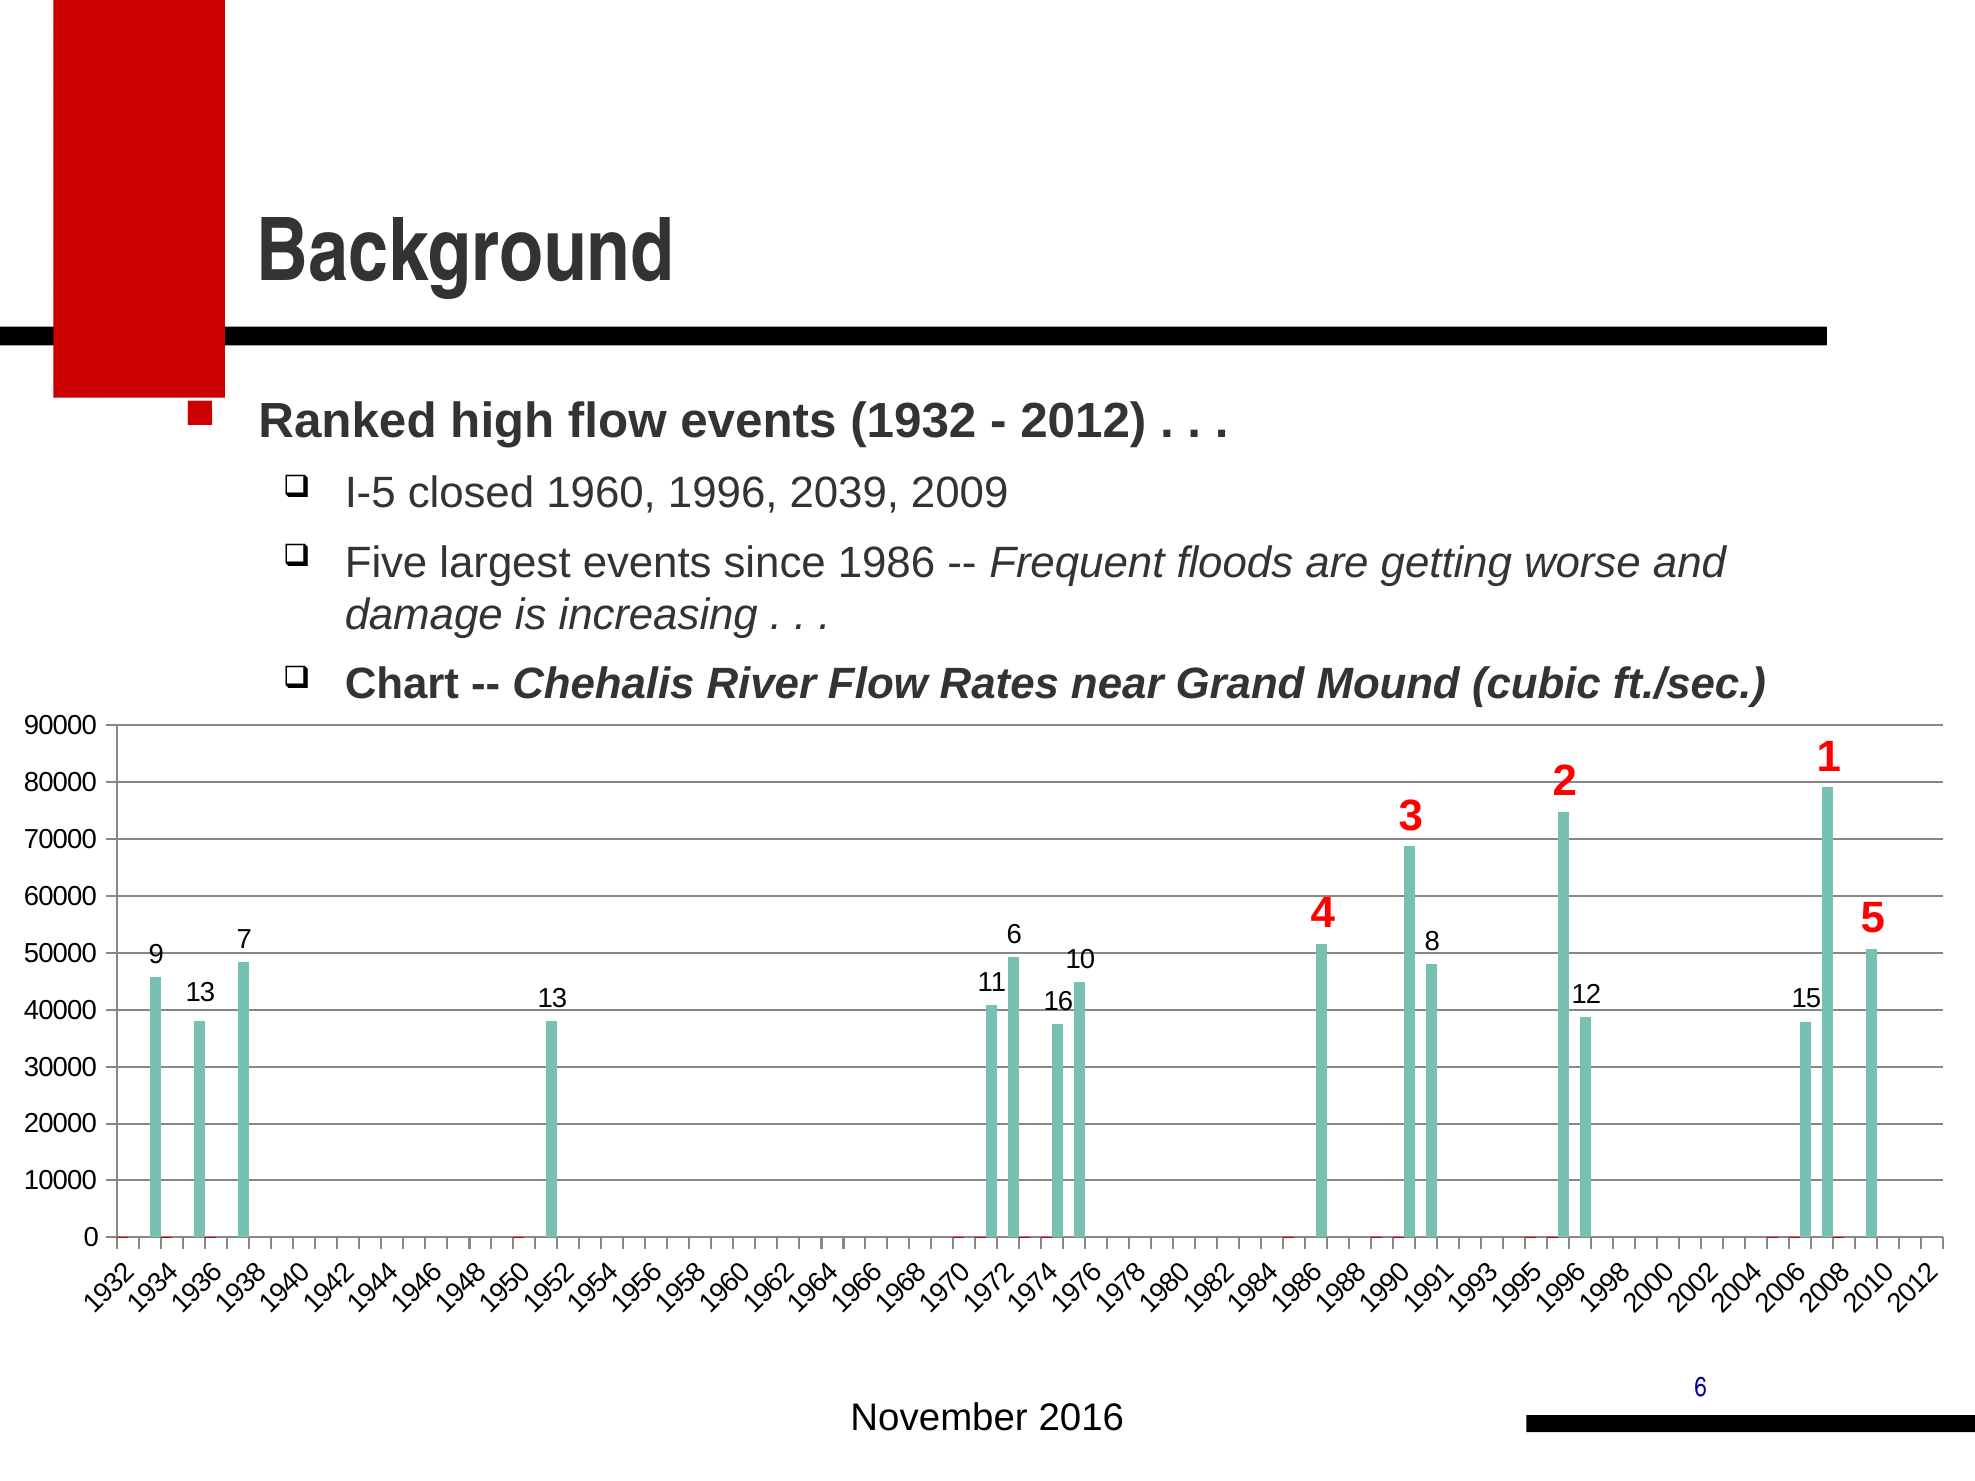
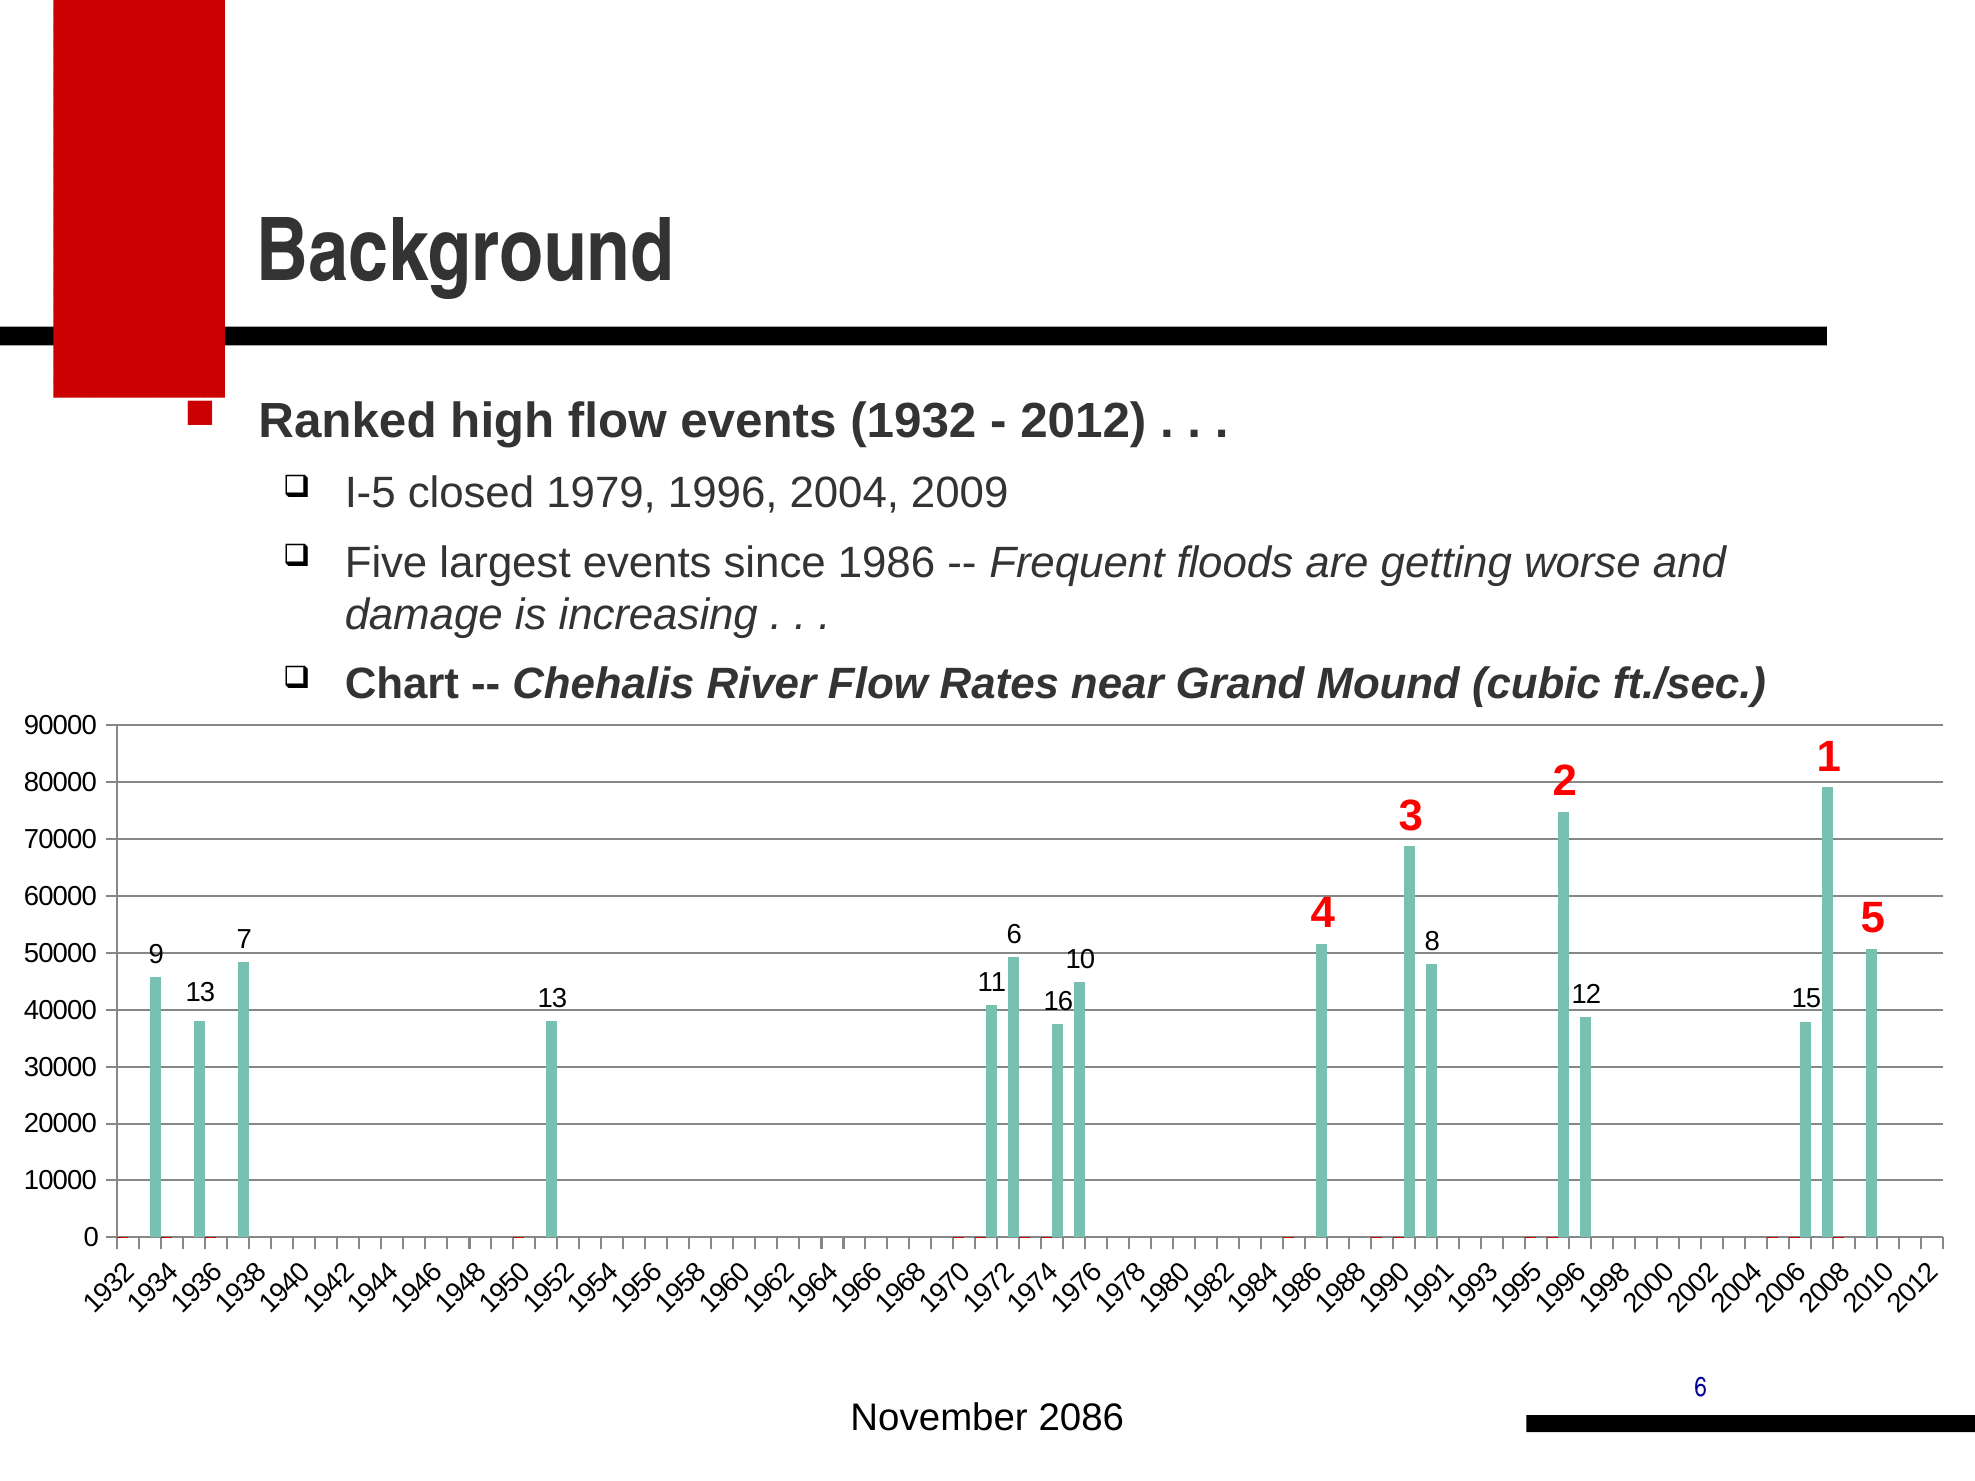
1960: 1960 -> 1979 (601, 494)
2039: 2039 -> 2004 (844, 494)
2016: 2016 -> 2086 (1081, 1418)
